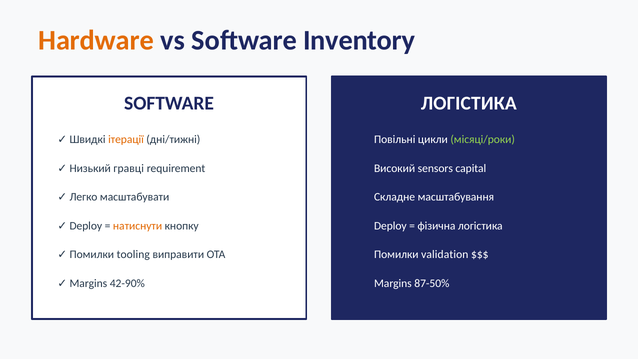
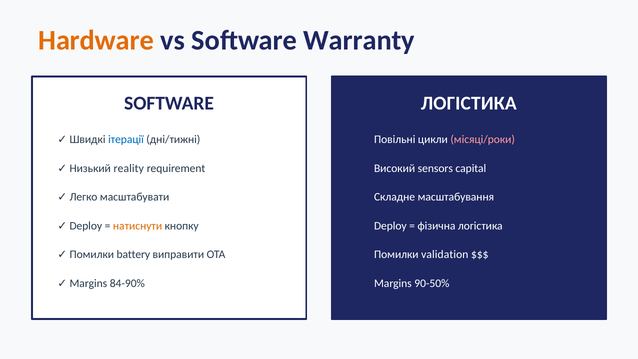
Inventory: Inventory -> Warranty (359, 40)
ітерації colour: orange -> blue (126, 140)
місяці/роки colour: light green -> pink (483, 140)
гравці: гравці -> reality (129, 168)
tooling: tooling -> battery (133, 254)
42-90%: 42-90% -> 84-90% (127, 283)
87-50%: 87-50% -> 90-50% (432, 283)
